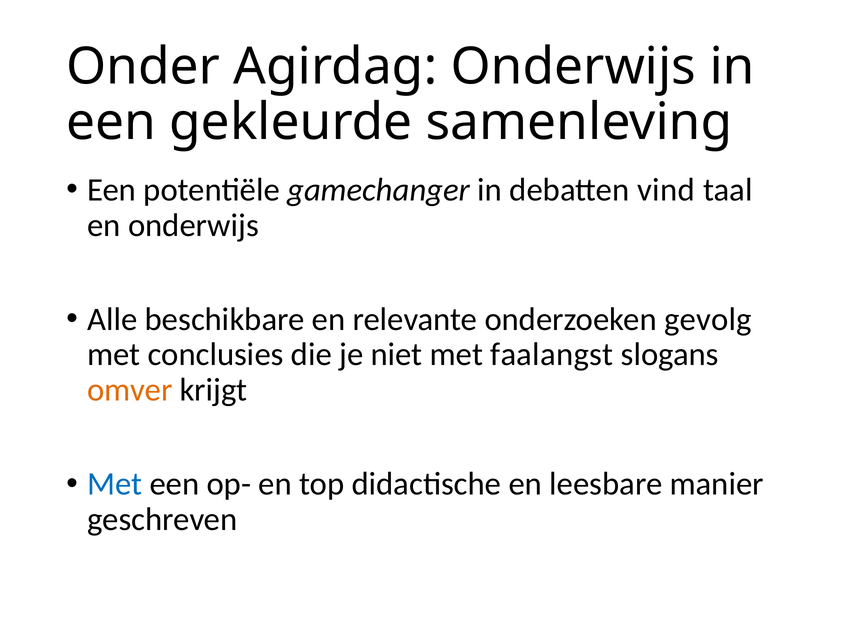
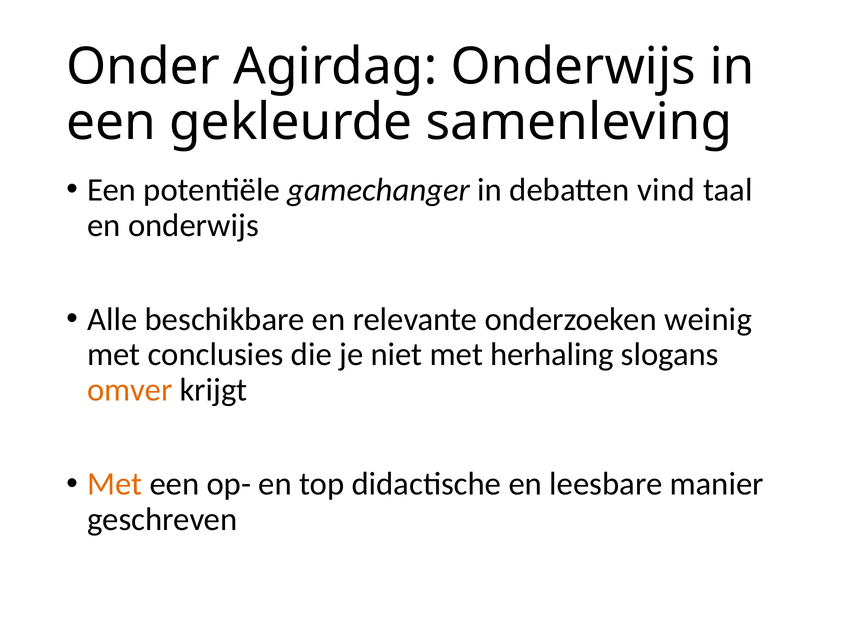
gevolg: gevolg -> weinig (708, 319)
faalangst: faalangst -> herhaling (552, 354)
Met colour: blue -> orange (115, 484)
